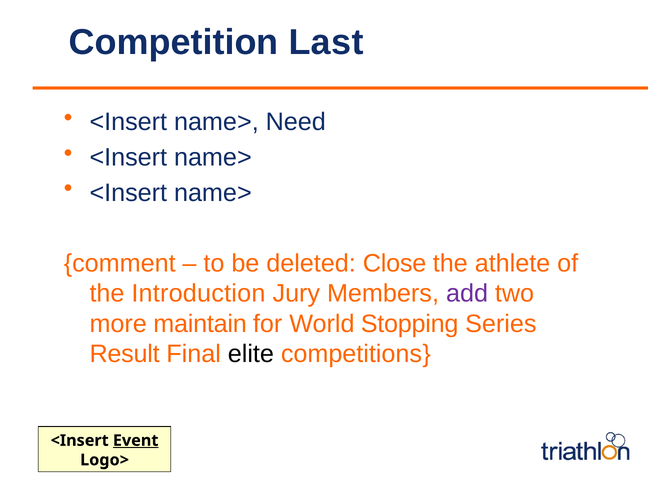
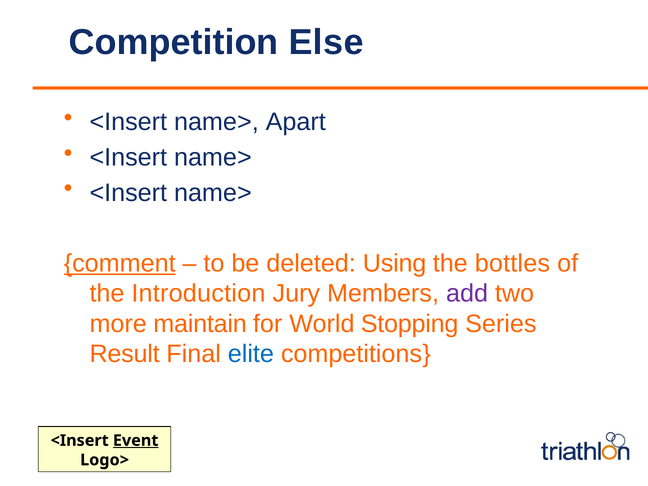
Last: Last -> Else (326, 43)
Need: Need -> Apart (296, 122)
comment underline: none -> present (120, 263)
Close: Close -> Using (395, 263)
athlete: athlete -> bottles (512, 263)
elite colour: black -> blue (251, 354)
